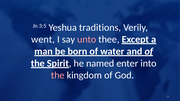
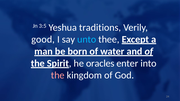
went: went -> good (43, 39)
unto colour: pink -> light blue (87, 39)
named: named -> oracles (100, 63)
